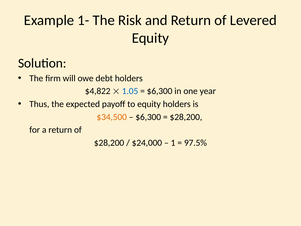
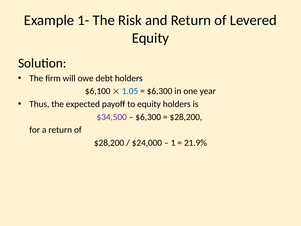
$4,822: $4,822 -> $6,100 (98, 91)
$34,500 colour: orange -> purple (112, 117)
97.5%: 97.5% -> 21.9% (195, 143)
